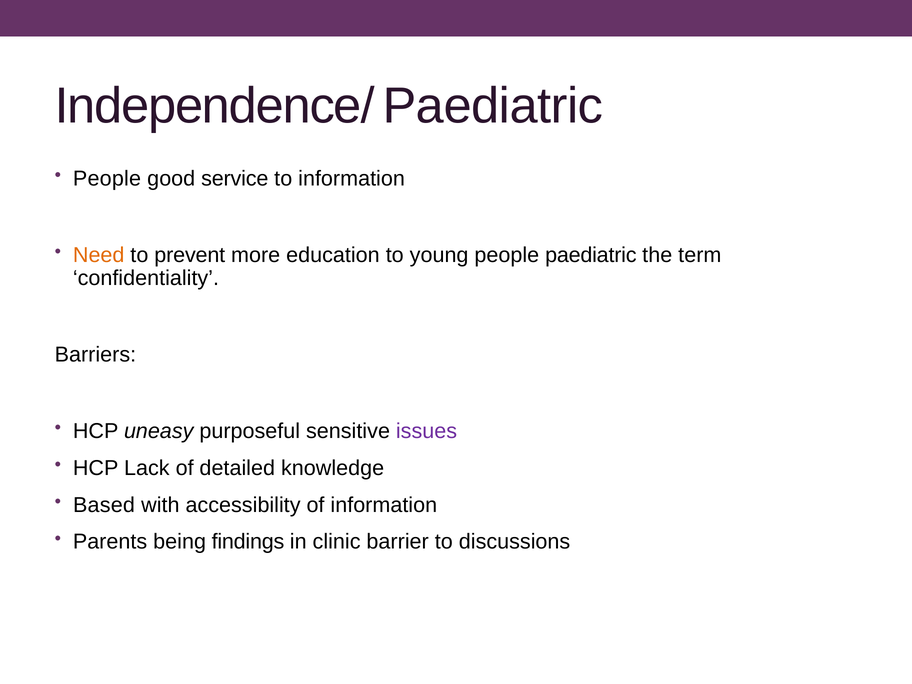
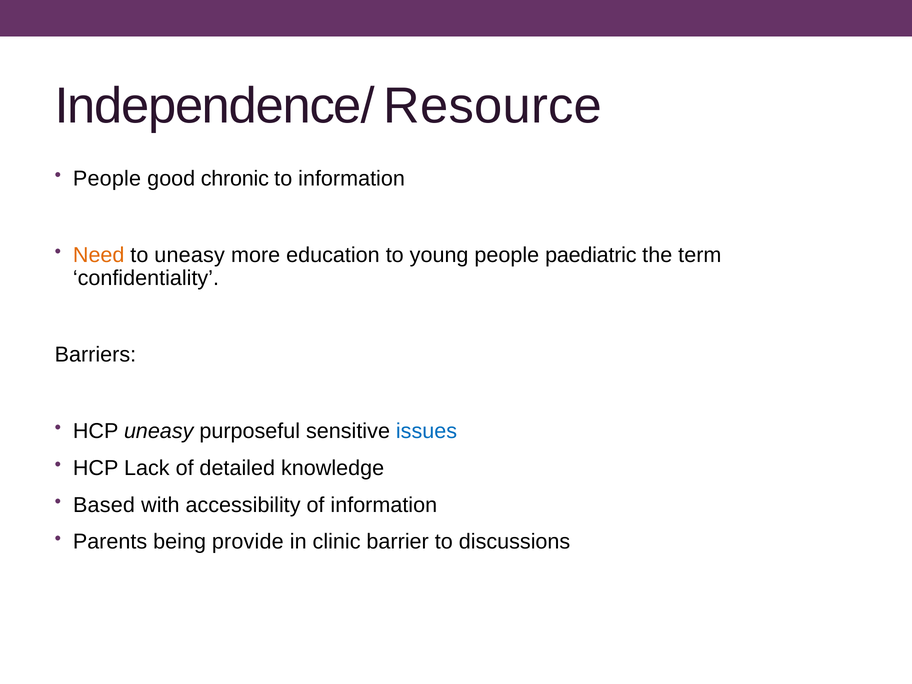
Independence/ Paediatric: Paediatric -> Resource (493, 106)
service: service -> chronic (235, 179)
to prevent: prevent -> uneasy (190, 255)
issues colour: purple -> blue (427, 431)
findings: findings -> provide (248, 542)
